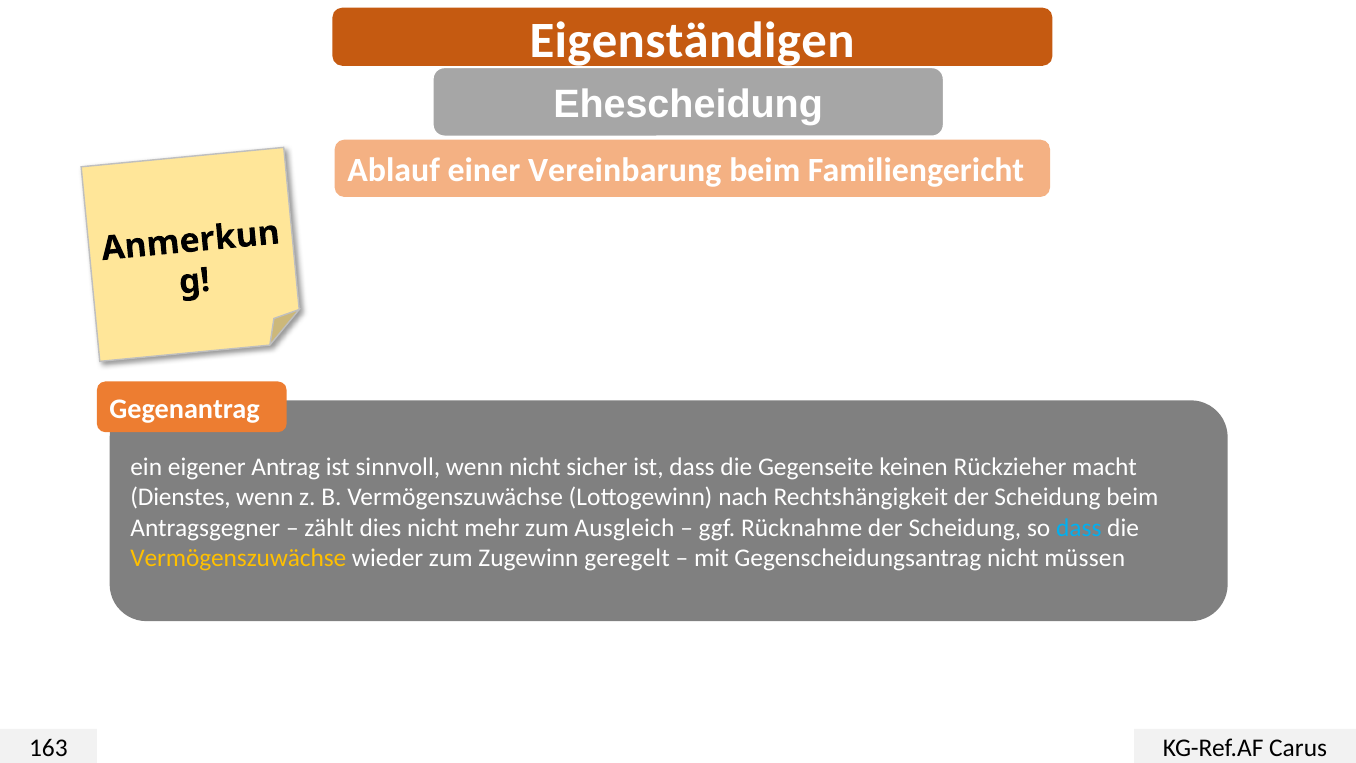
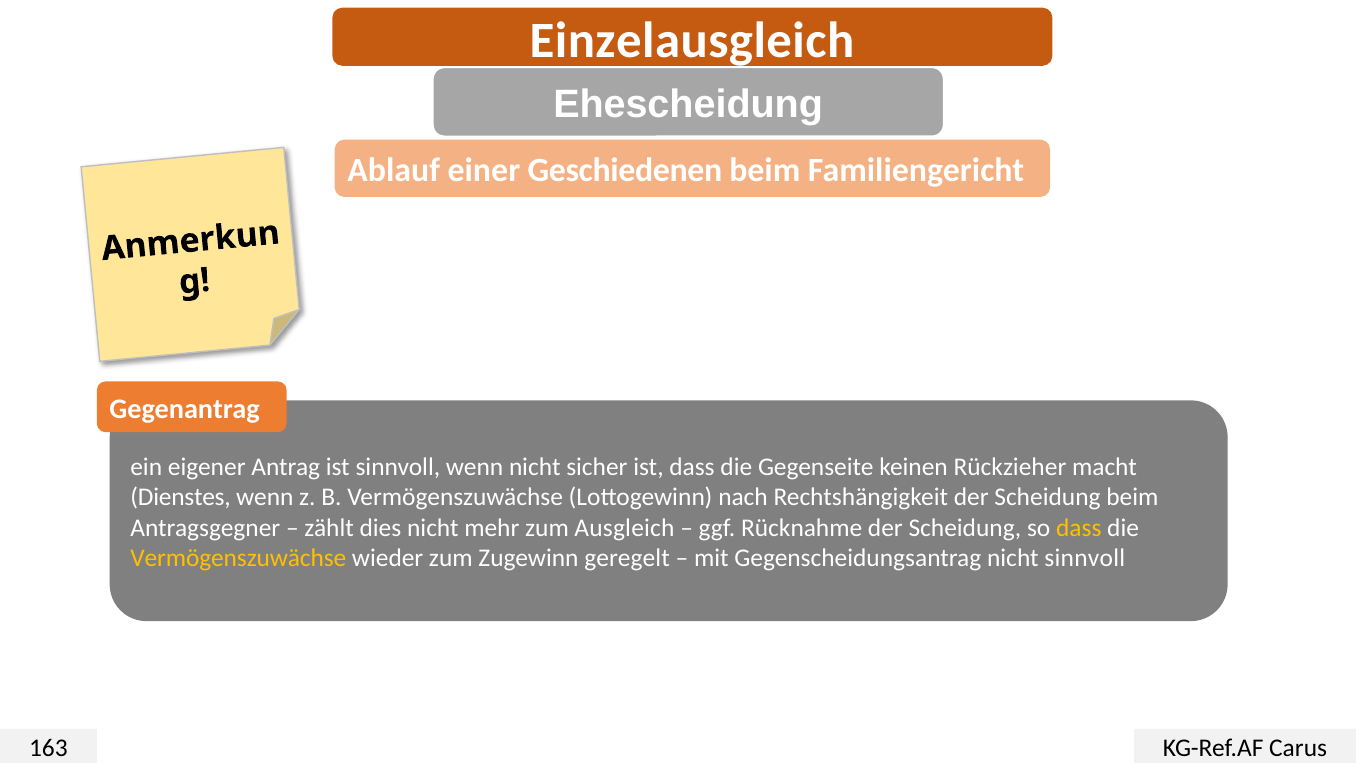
Eigenständigen: Eigenständigen -> Einzelausgleich (692, 40)
Vereinbarung: Vereinbarung -> Geschiedenen (625, 171)
dass colour: light blue -> yellow (1079, 528)
nicht müssen: müssen -> sinnvoll (1085, 558)
